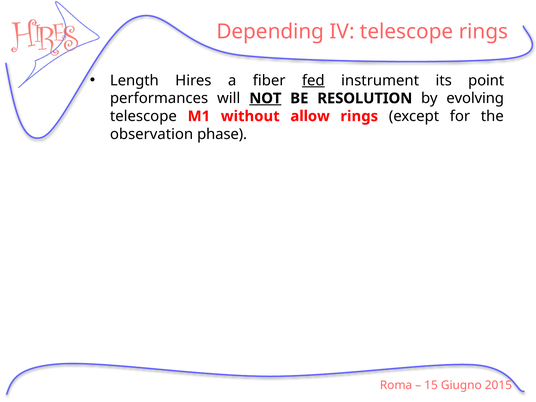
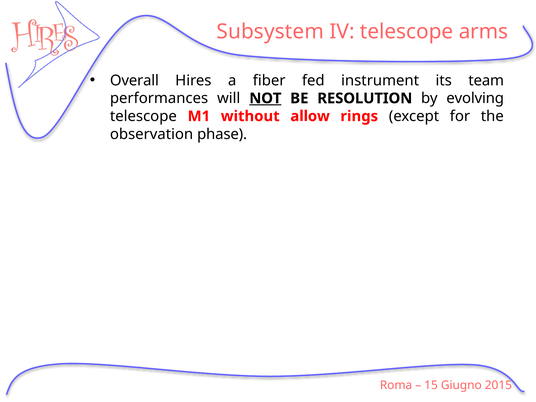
Depending: Depending -> Subsystem (270, 32)
telescope rings: rings -> arms (483, 32)
Length: Length -> Overall (134, 80)
fed underline: present -> none (313, 80)
point: point -> team (486, 80)
